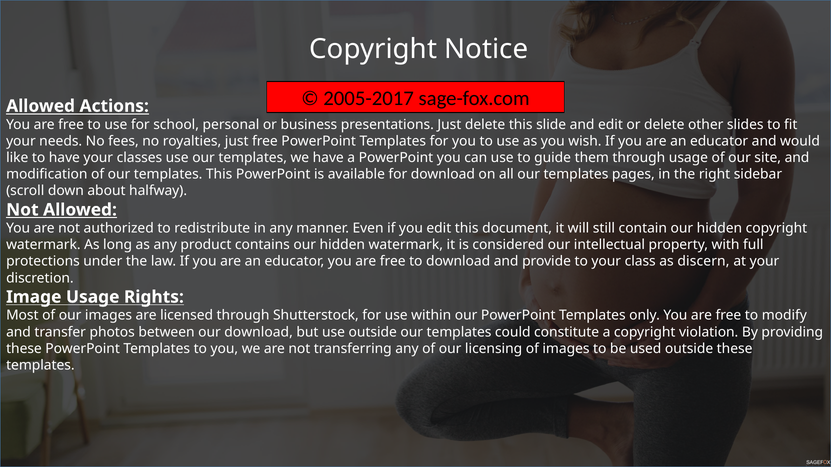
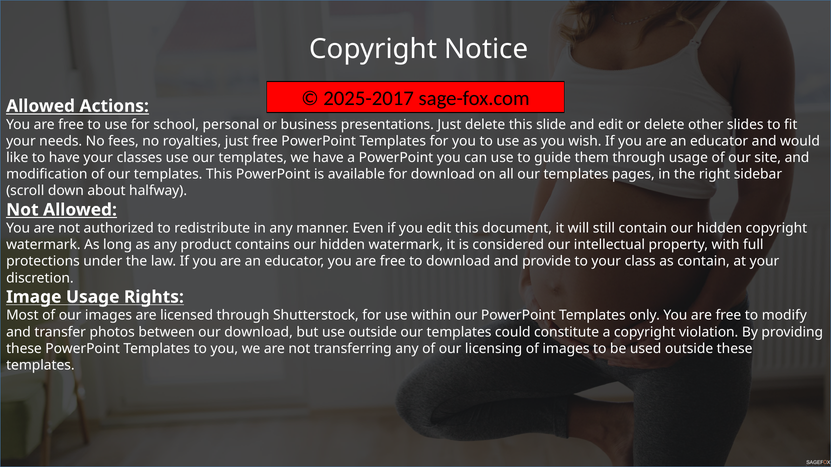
2005-2017: 2005-2017 -> 2025-2017 (369, 99)
as discern: discern -> contain (704, 262)
